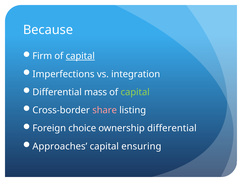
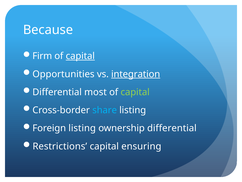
Imperfections: Imperfections -> Opportunities (63, 74)
integration underline: none -> present (136, 74)
mass: mass -> most (95, 92)
share colour: pink -> light blue (105, 110)
Foreign choice: choice -> listing (82, 128)
Approaches: Approaches -> Restrictions (60, 146)
